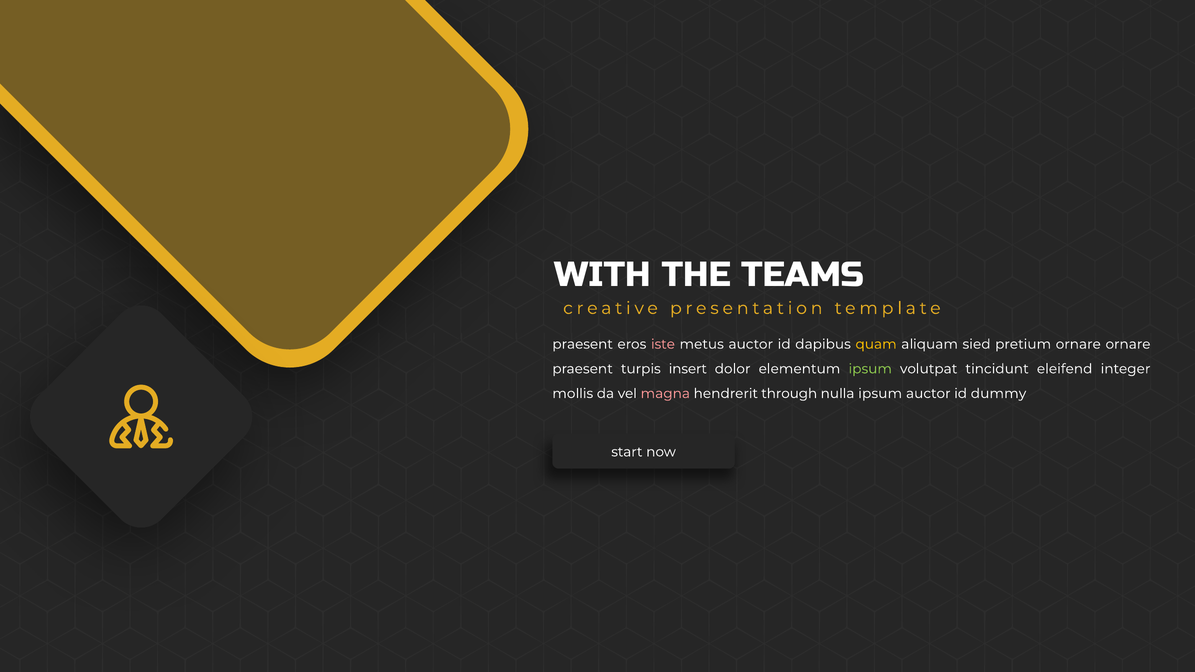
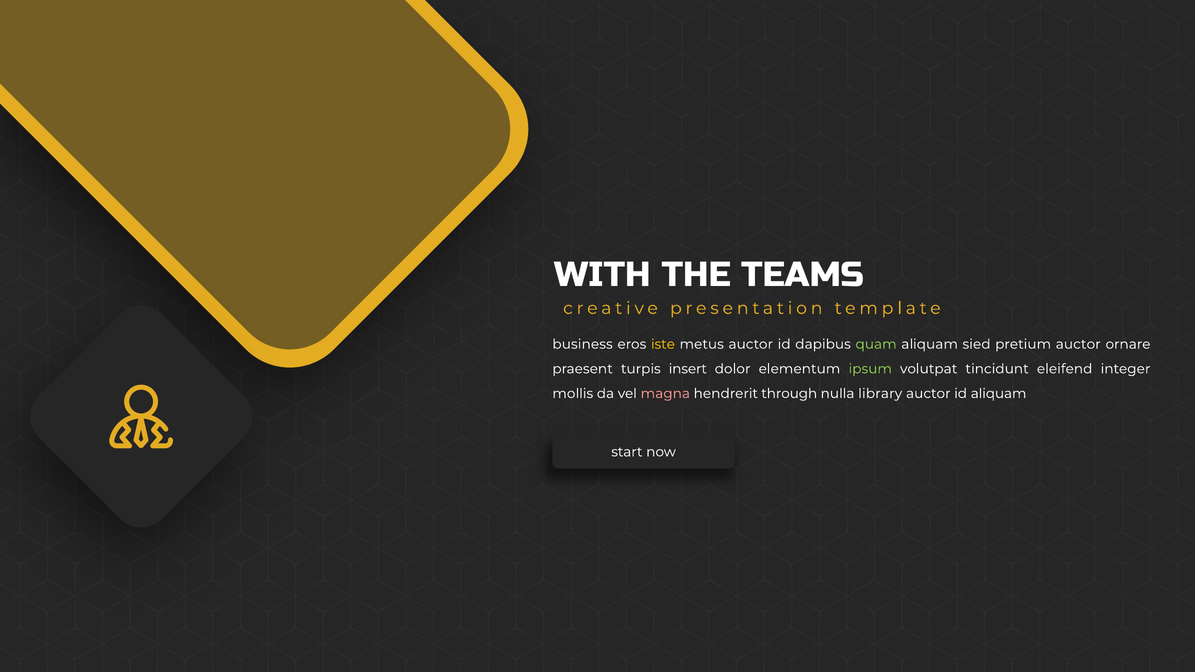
praesent: praesent -> business (583, 344)
iste colour: pink -> yellow (663, 344)
quam colour: yellow -> light green (876, 344)
pretium ornare: ornare -> auctor (1078, 344)
nulla ipsum: ipsum -> library (880, 394)
id dummy: dummy -> aliquam (999, 394)
